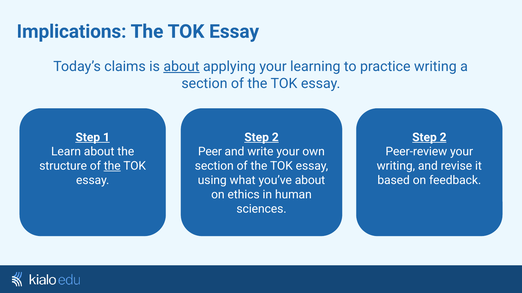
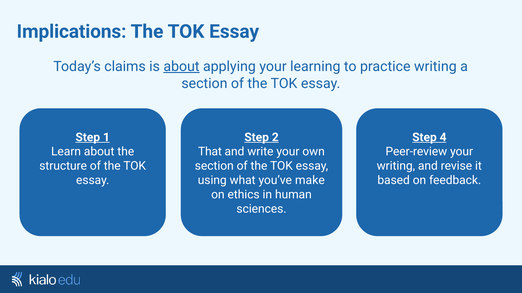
2: 2 -> 4 (443, 138)
Peer: Peer -> That (210, 152)
the underline: present -> none (112, 166)
you’ve about: about -> make (310, 181)
